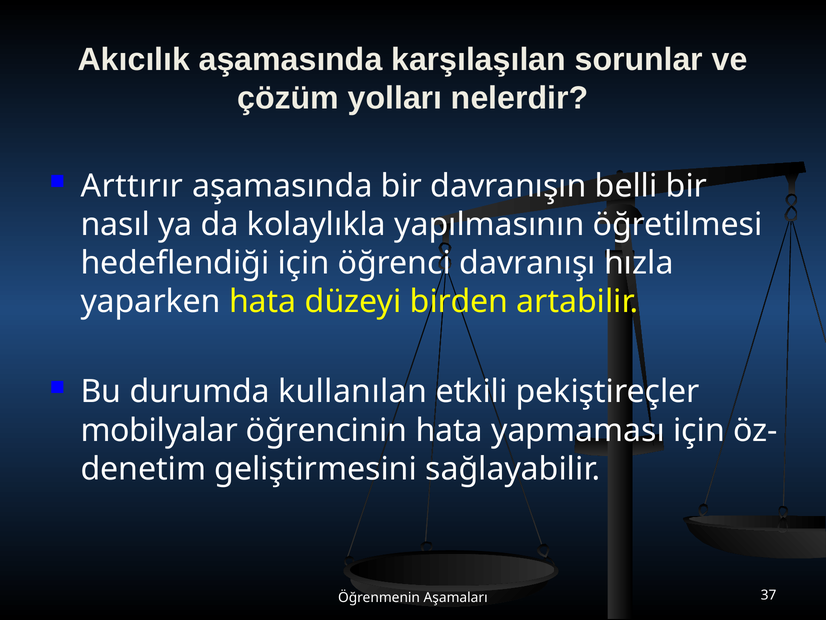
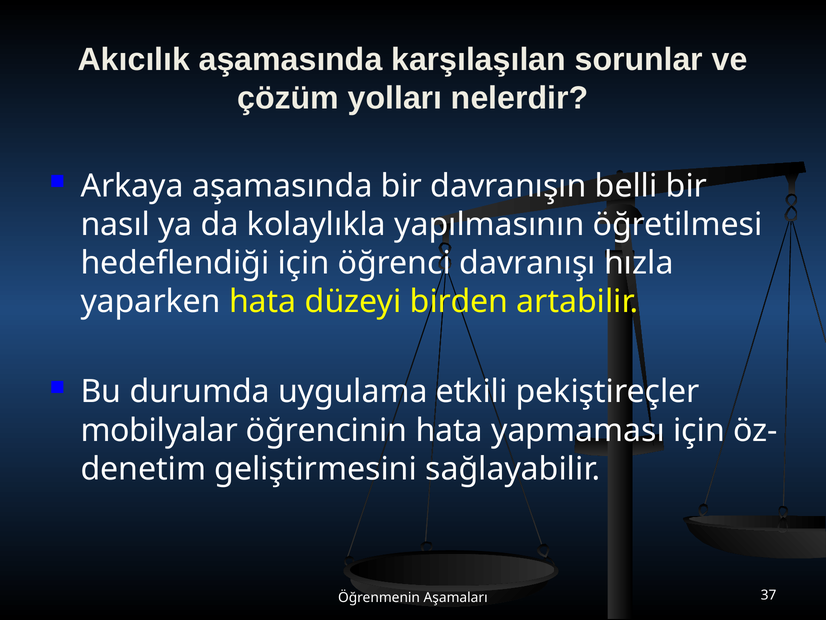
Arttırır: Arttırır -> Arkaya (132, 186)
kullanılan: kullanılan -> uygulama (353, 392)
